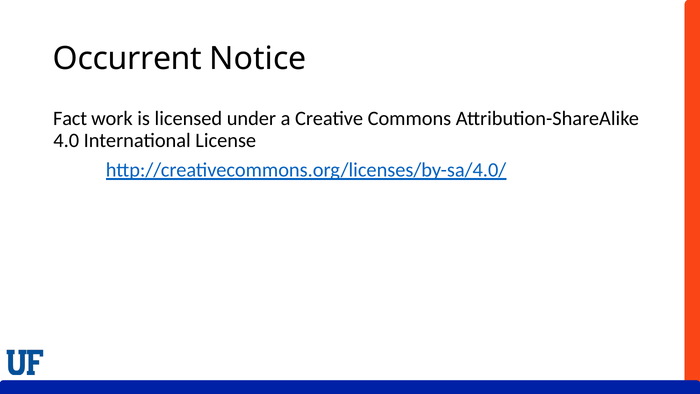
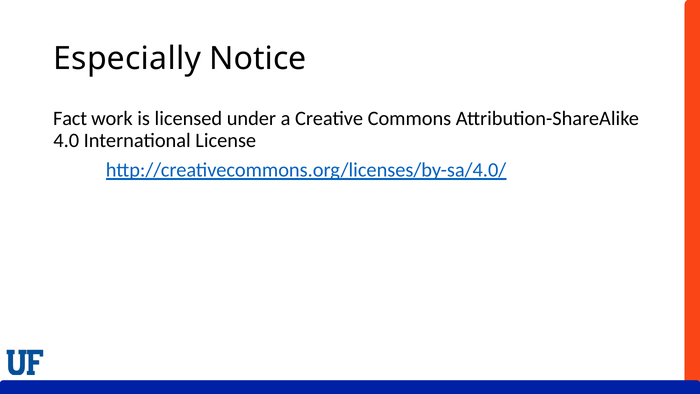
Occurrent: Occurrent -> Especially (127, 59)
